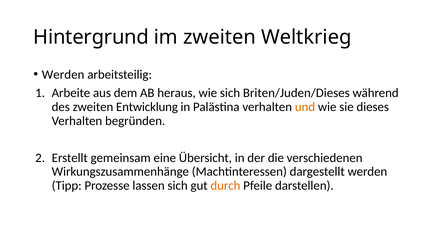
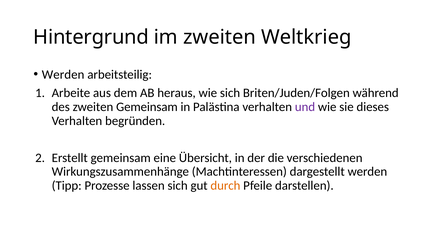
Briten/Juden/Dieses: Briten/Juden/Dieses -> Briten/Juden/Folgen (296, 93)
zweiten Entwicklung: Entwicklung -> Gemeinsam (147, 107)
und colour: orange -> purple (305, 107)
